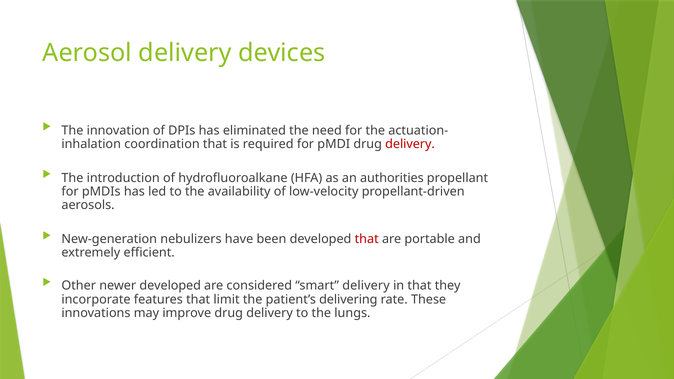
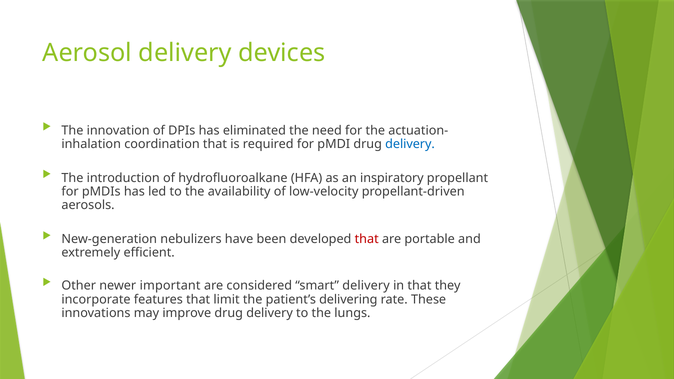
delivery colour: red -> blue (410, 144)
authorities: authorities -> inspiratory (392, 178)
newer developed: developed -> important (170, 286)
